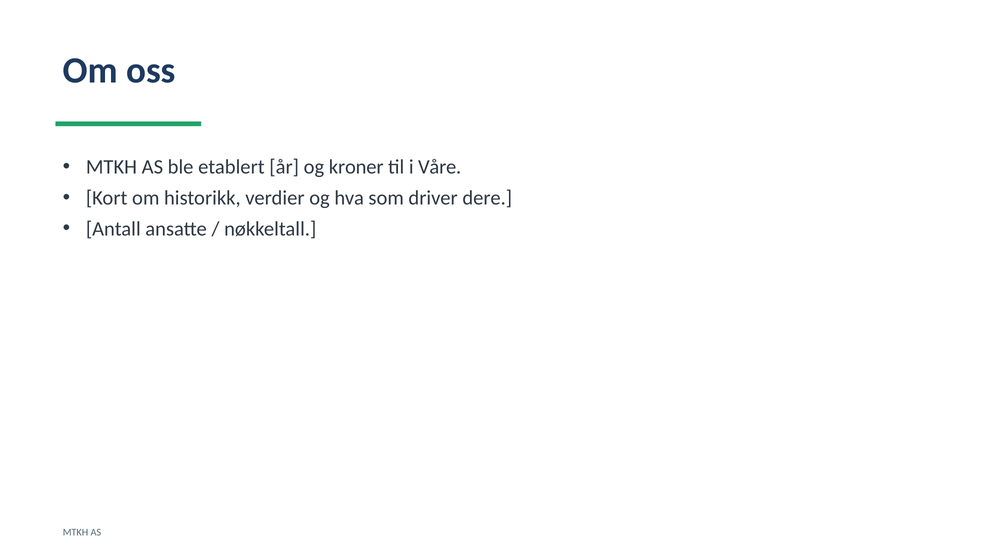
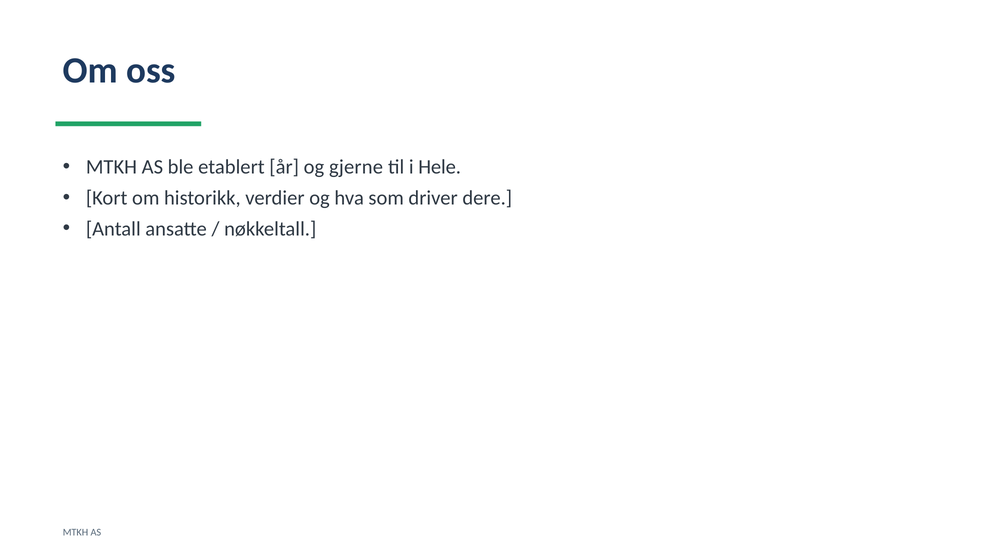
kroner: kroner -> gjerne (356, 167)
Våre: Våre -> Hele (440, 167)
